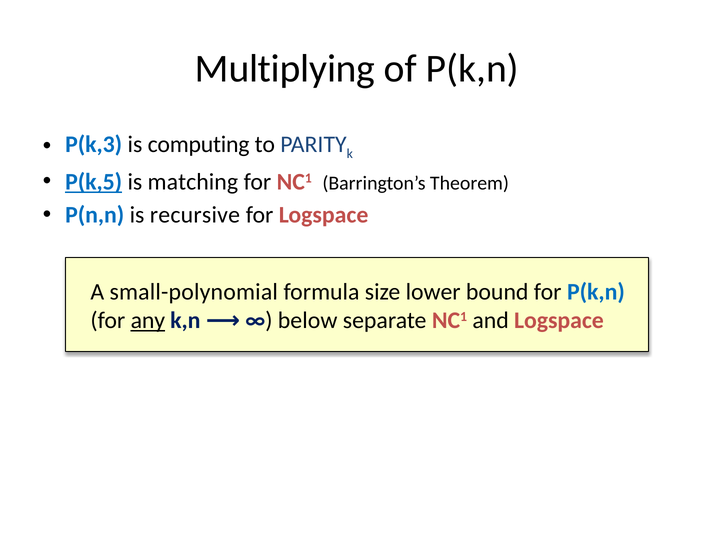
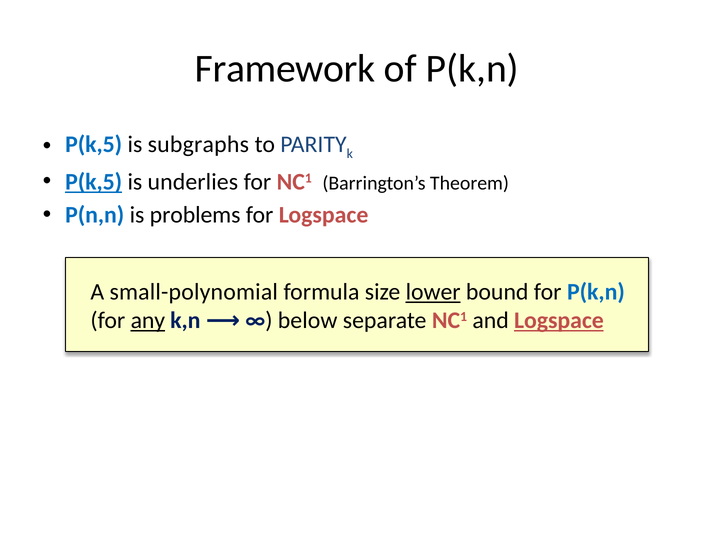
Multiplying: Multiplying -> Framework (285, 69)
P(k,3: P(k,3 -> P(k,5 (94, 145)
computing: computing -> subgraphs (198, 145)
matching: matching -> underlies (193, 182)
recursive: recursive -> problems (195, 215)
lower underline: none -> present (433, 292)
Logspace underline: none -> present (559, 321)
